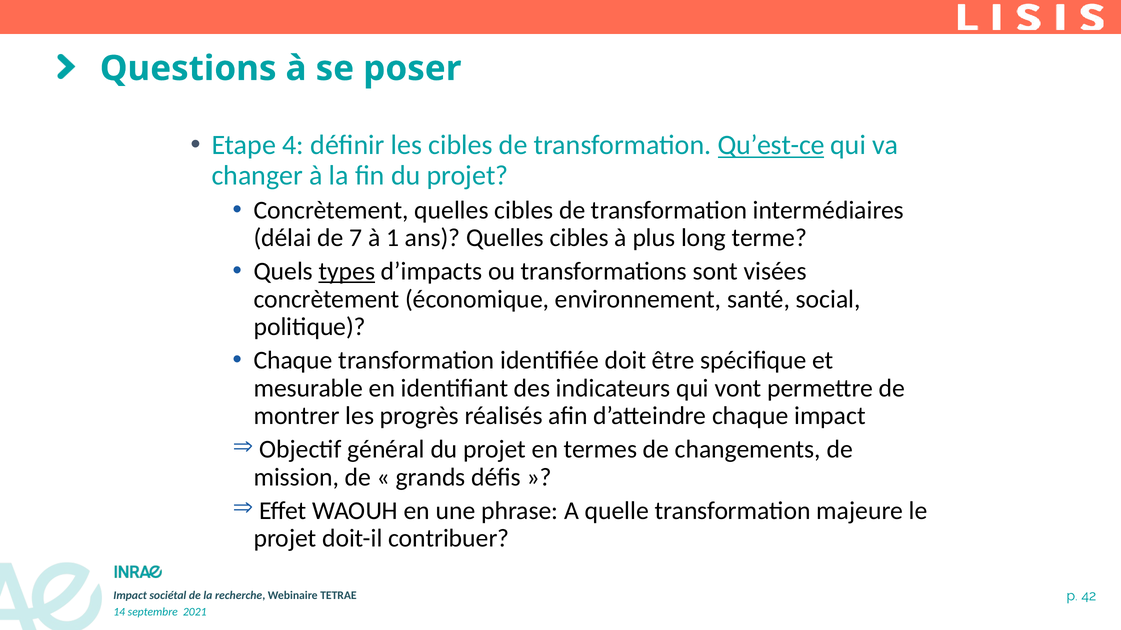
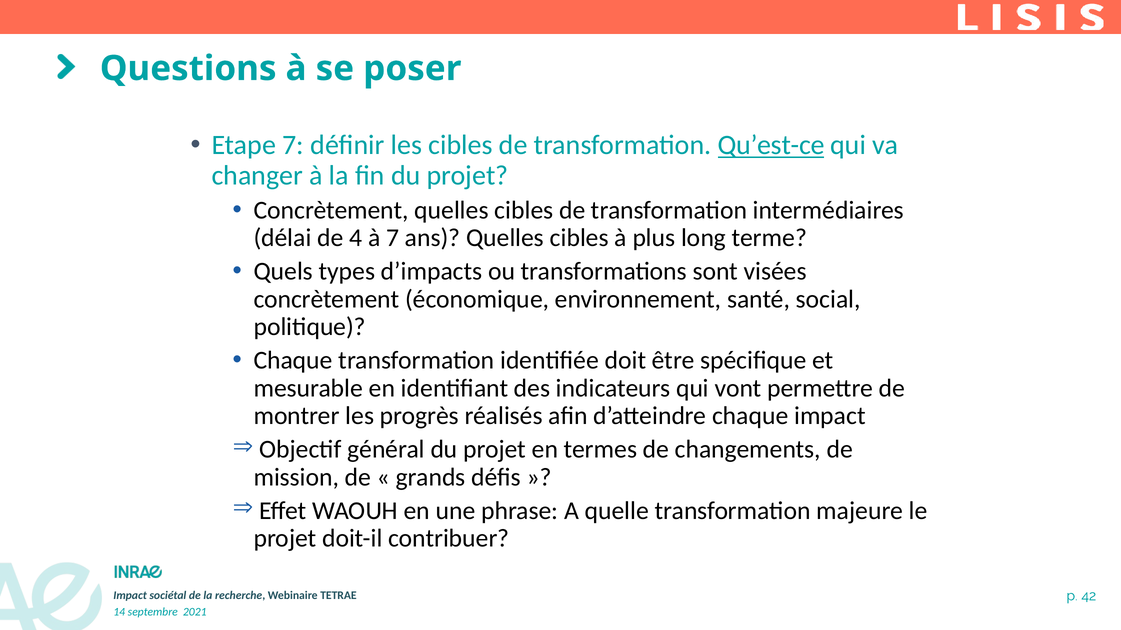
Etape 4: 4 -> 7 (293, 145)
7: 7 -> 4 (356, 238)
à 1: 1 -> 7 (393, 238)
types underline: present -> none (347, 272)
